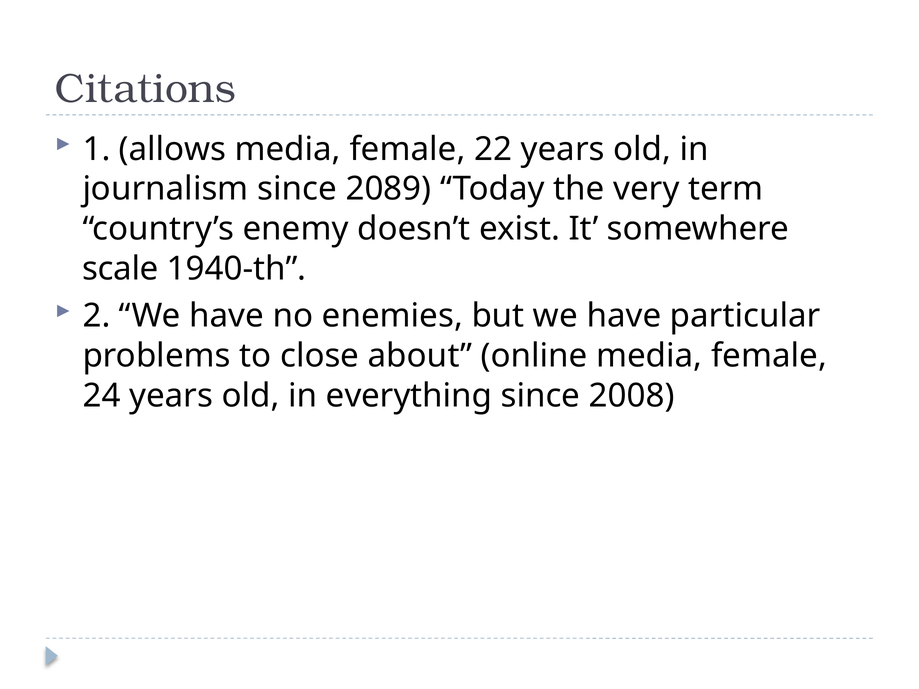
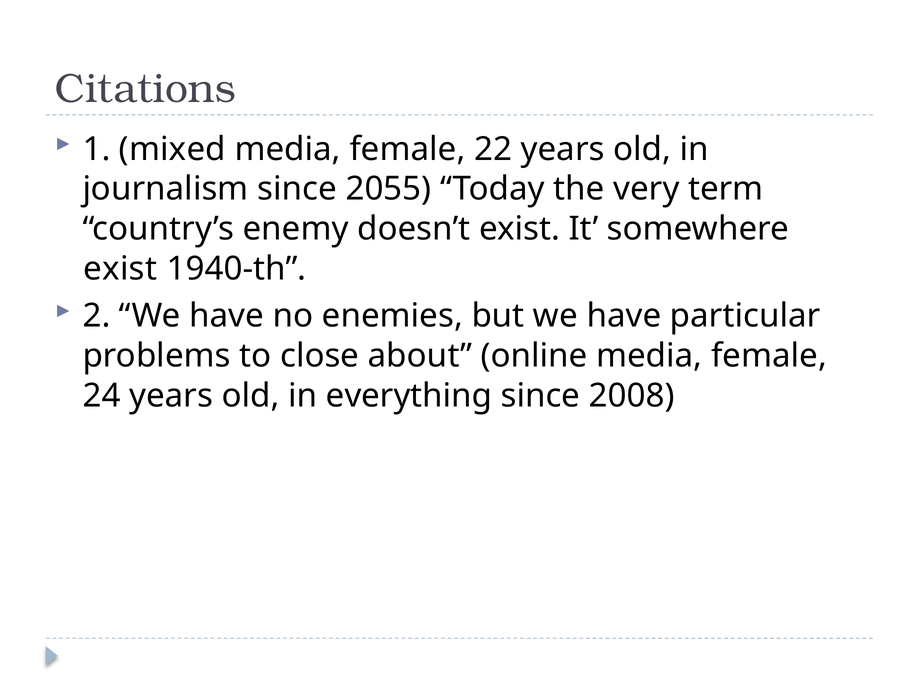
allows: allows -> mixed (172, 149)
2089: 2089 -> 2055 (388, 189)
scale: scale -> exist (120, 269)
